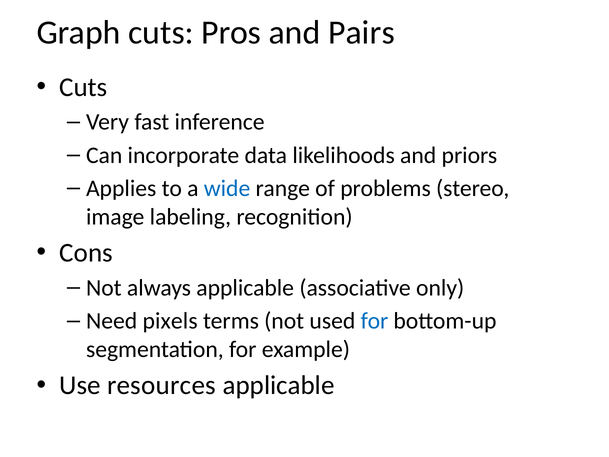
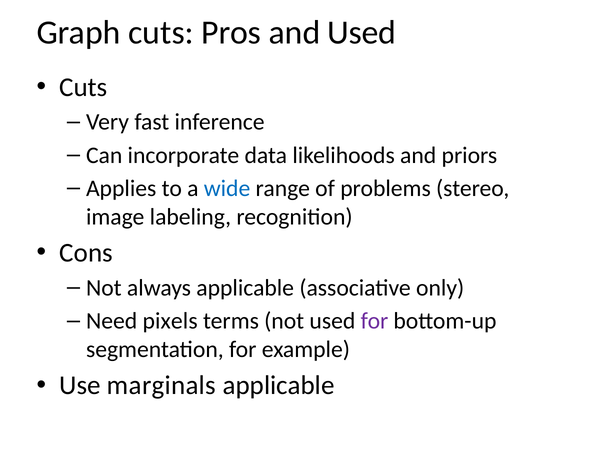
and Pairs: Pairs -> Used (362, 33)
for colour: blue -> purple (374, 321)
resources: resources -> marginals (162, 385)
